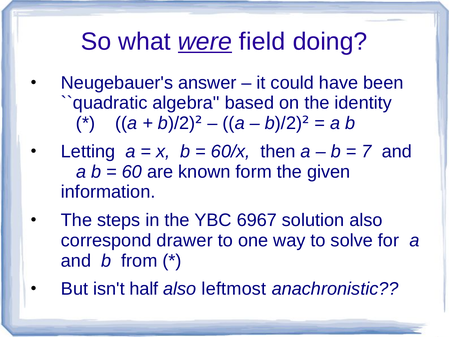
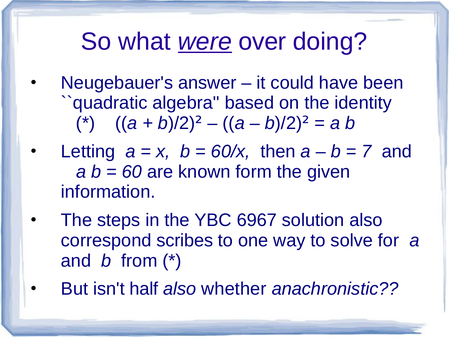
field: field -> over (262, 41)
drawer: drawer -> scribes (185, 240)
leftmost: leftmost -> whether (234, 289)
